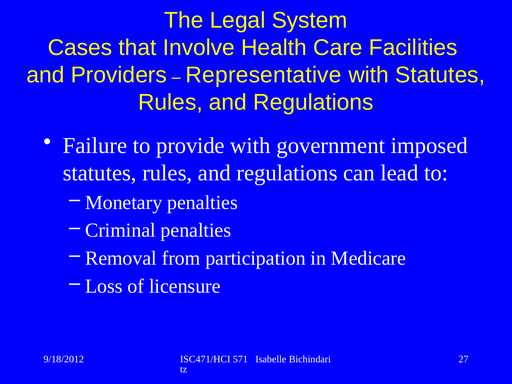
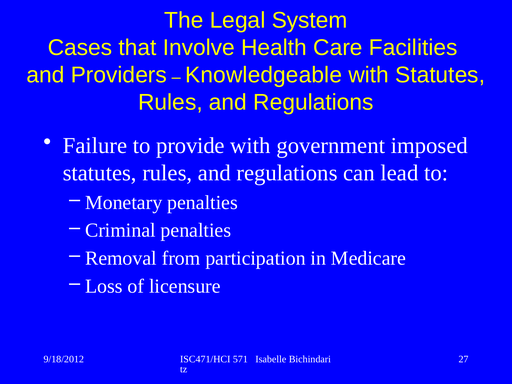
Representative: Representative -> Knowledgeable (264, 75)
